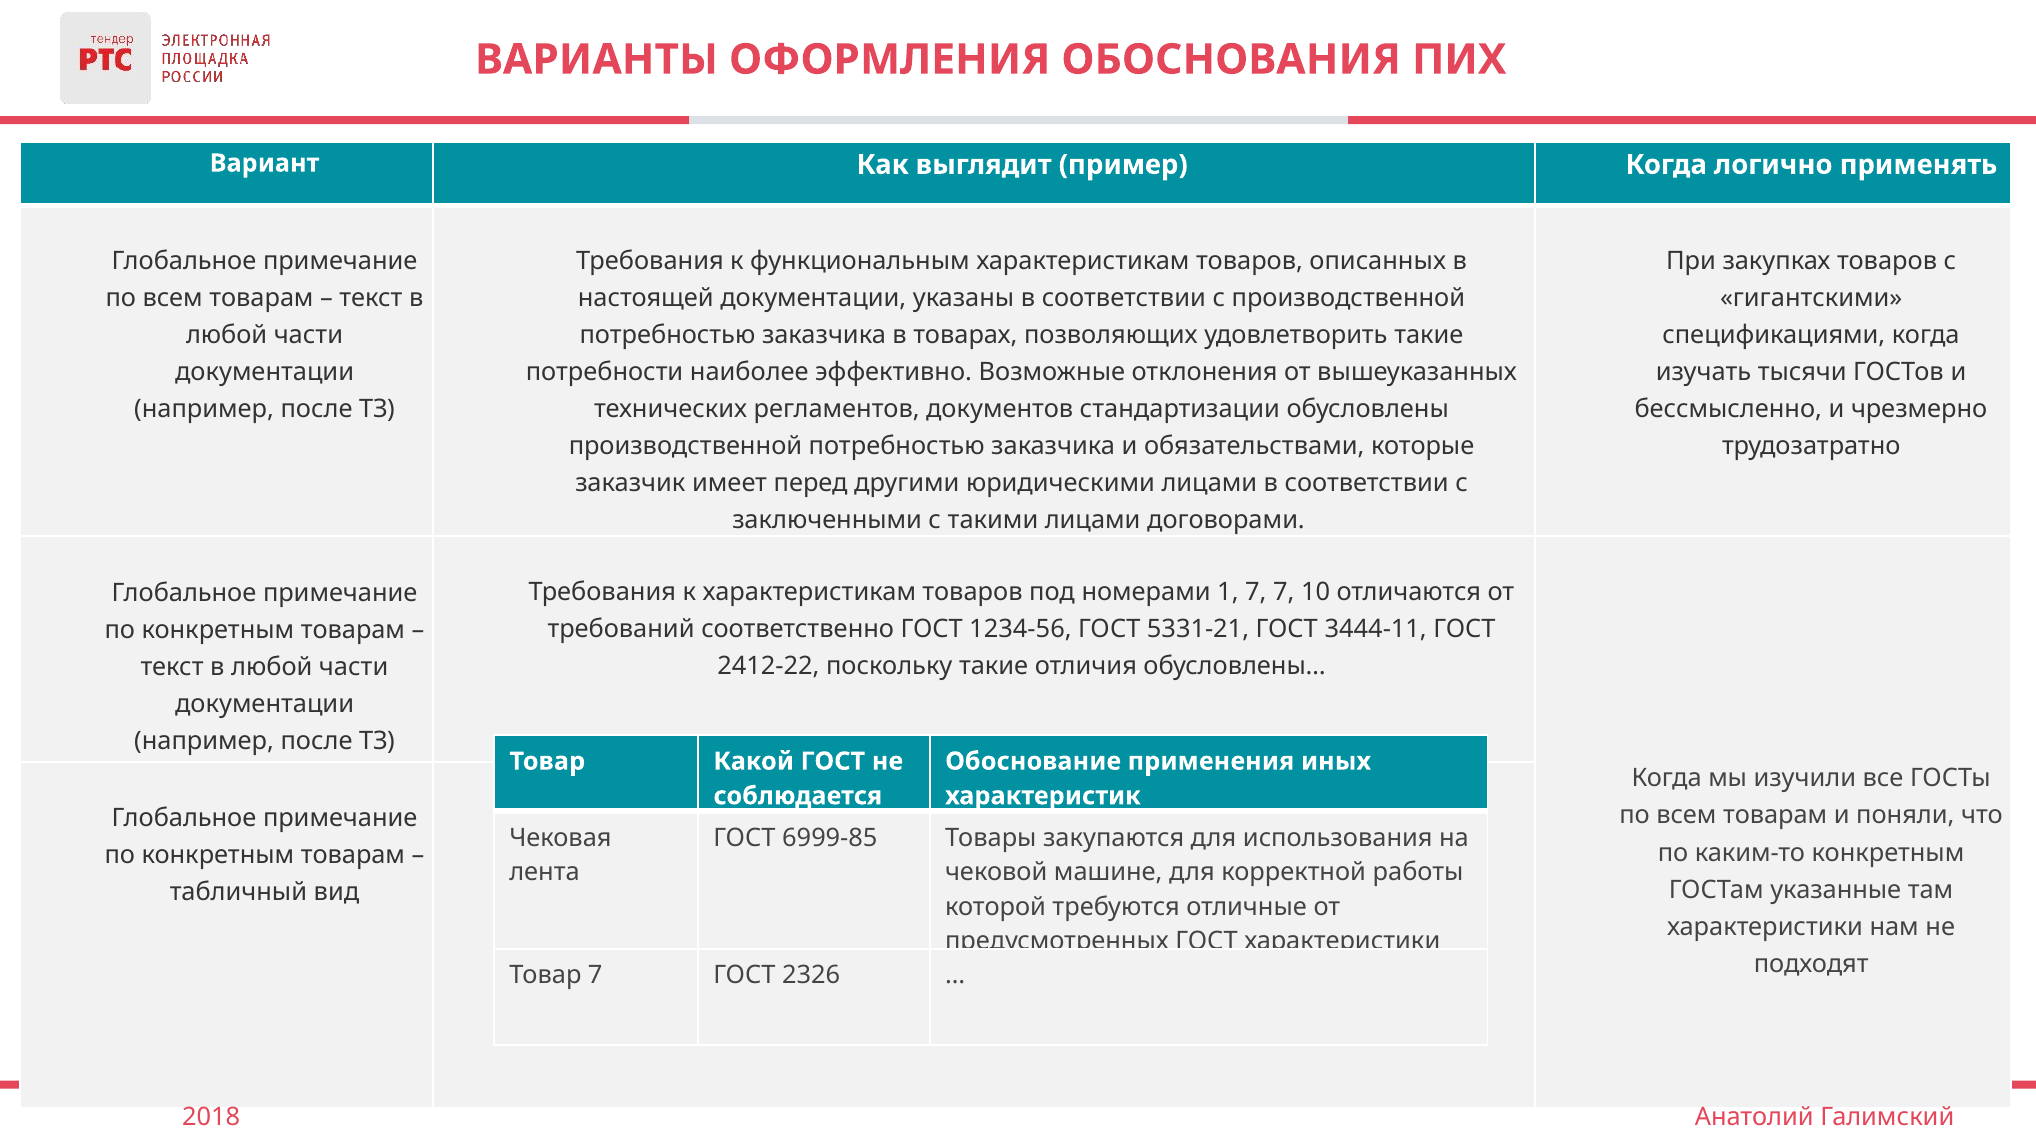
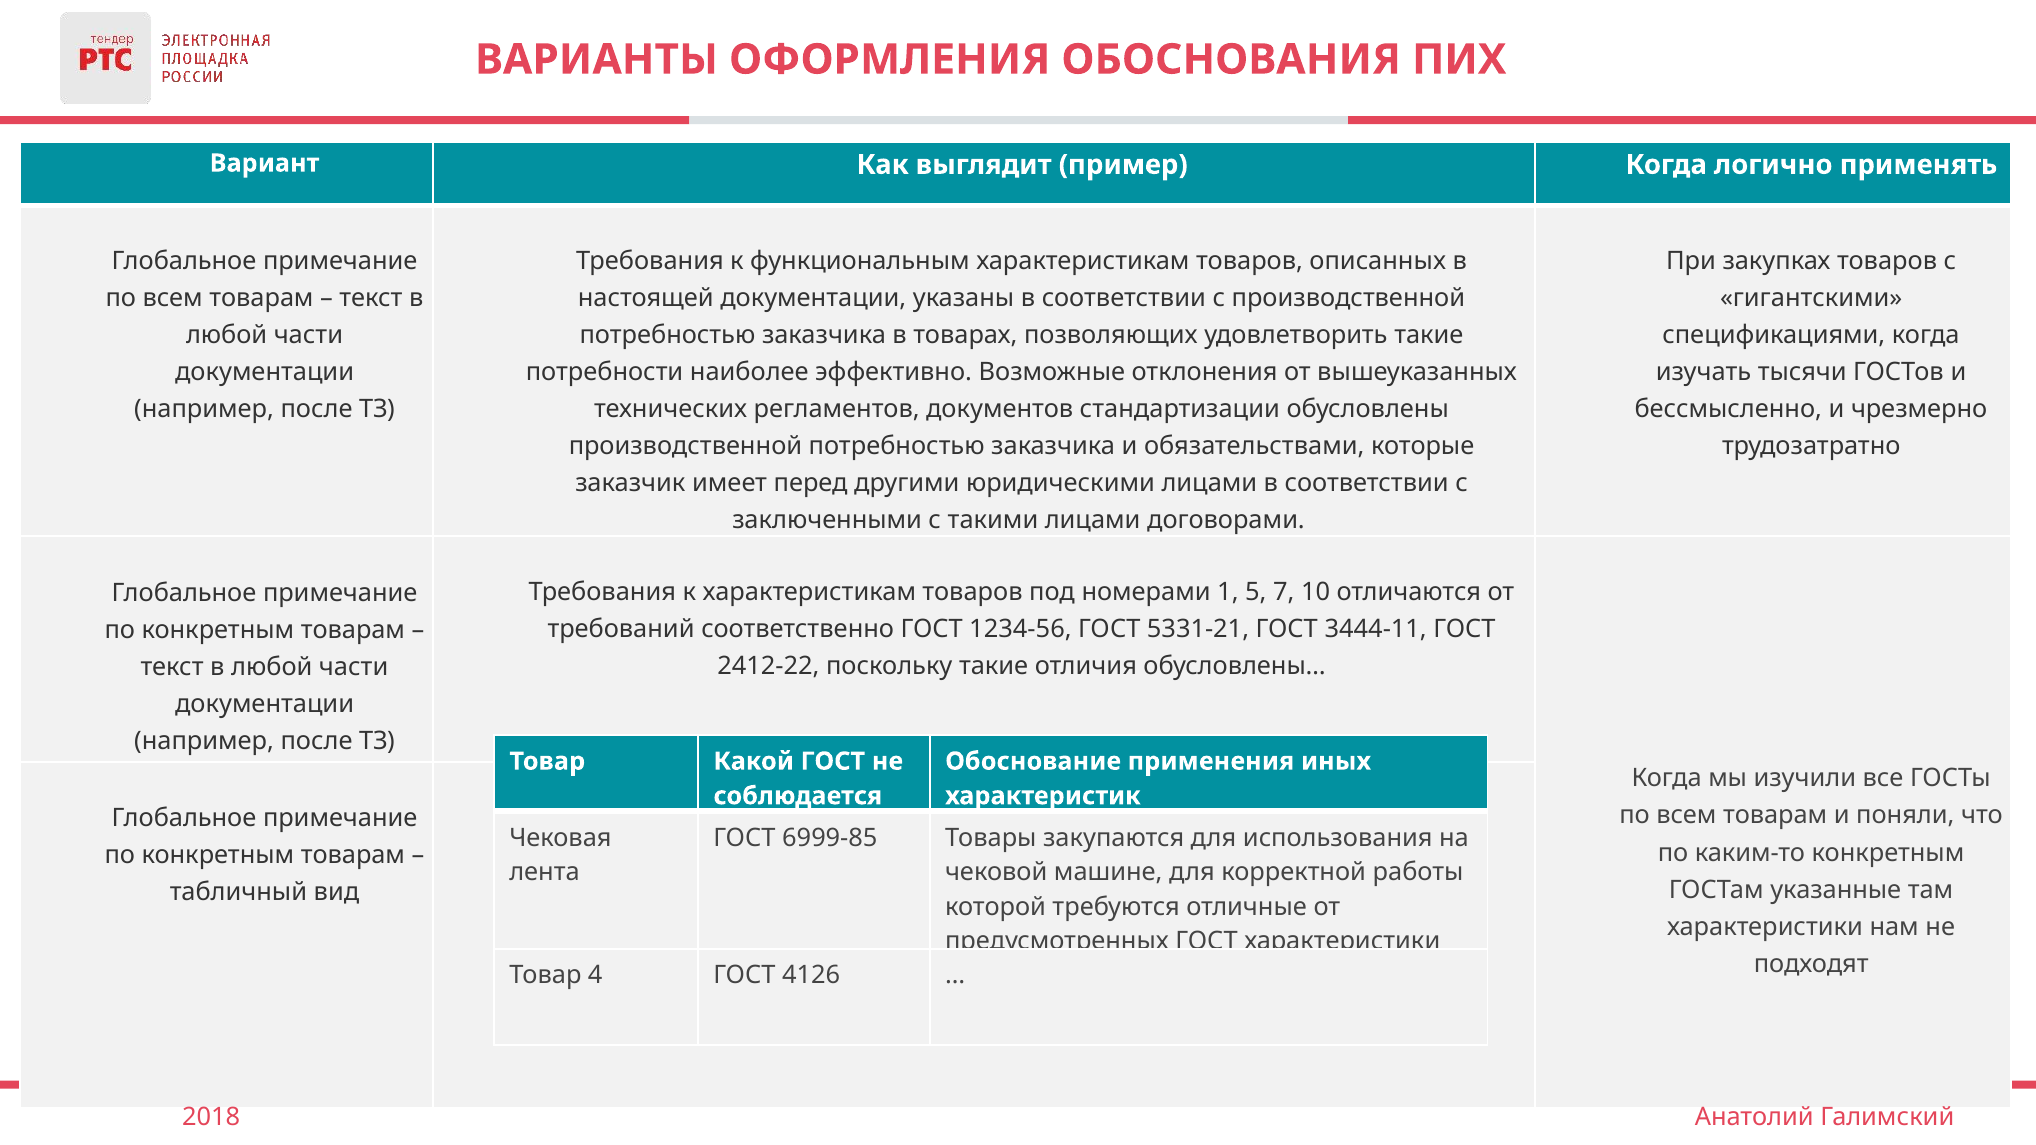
1 7: 7 -> 5 (1256, 592)
Товар 7: 7 -> 4 (595, 975)
2326: 2326 -> 4126 (811, 975)
